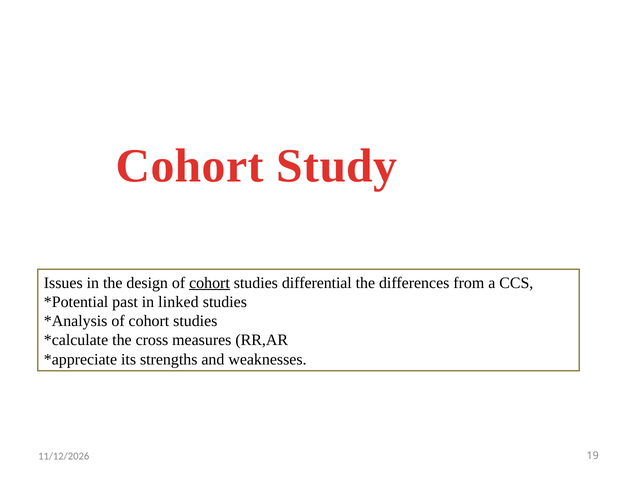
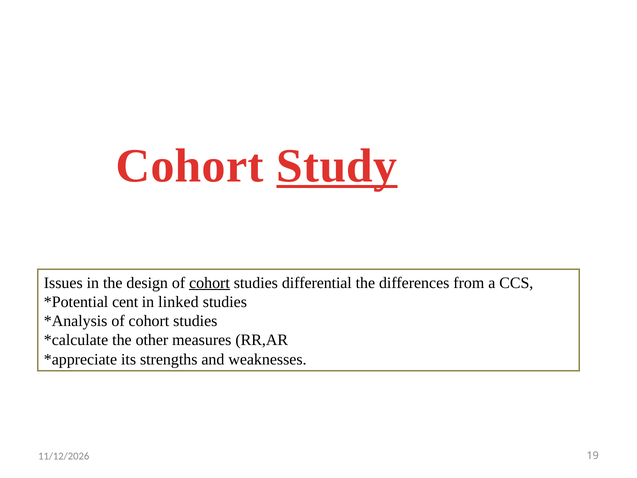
Study underline: none -> present (337, 166)
past: past -> cent (125, 302)
cross: cross -> other (152, 340)
